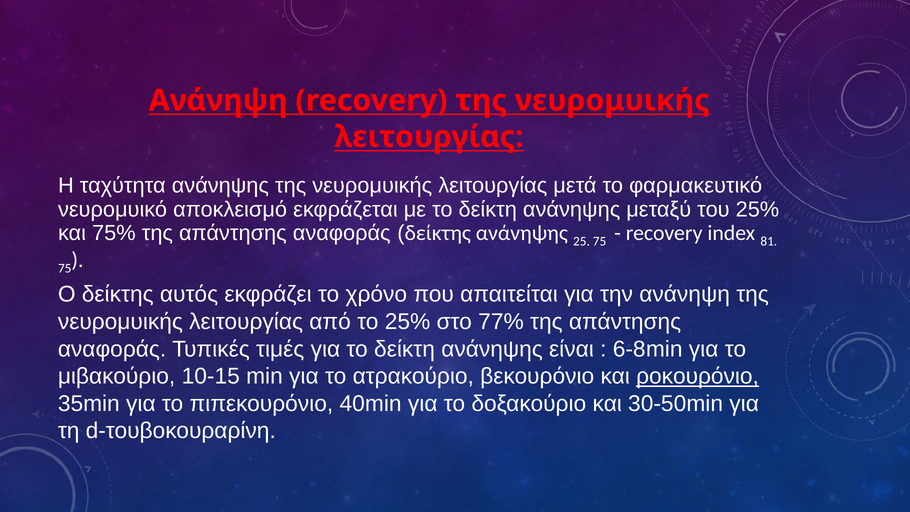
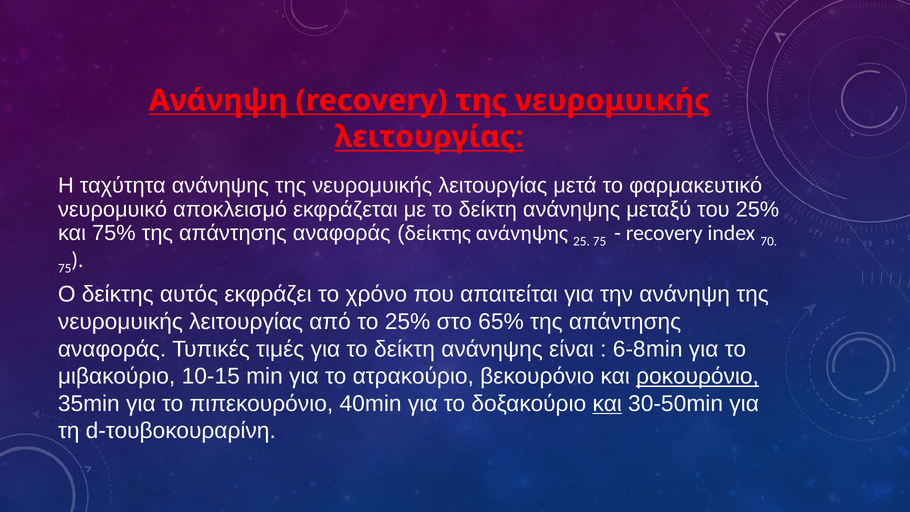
81: 81 -> 70 (769, 241)
77%: 77% -> 65% (501, 322)
και underline: none -> present (607, 404)
